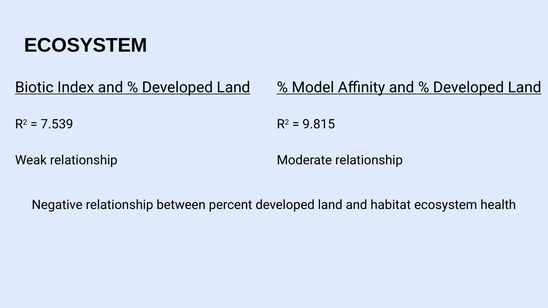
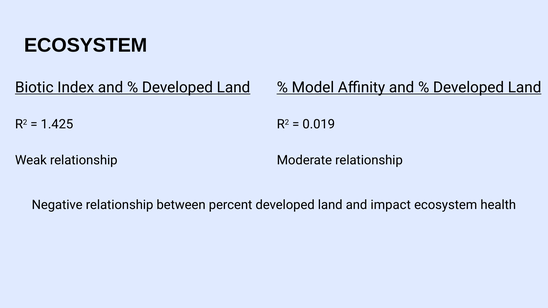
7.539: 7.539 -> 1.425 (57, 124)
9.815: 9.815 -> 0.019 (319, 124)
habitat: habitat -> impact (391, 205)
